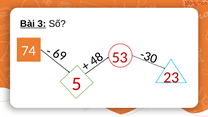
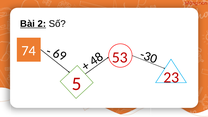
Bài 3: 3 -> 2 (42, 24)
